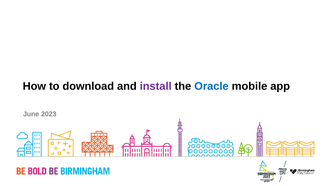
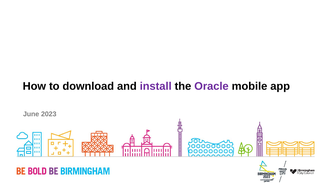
Oracle colour: blue -> purple (211, 86)
